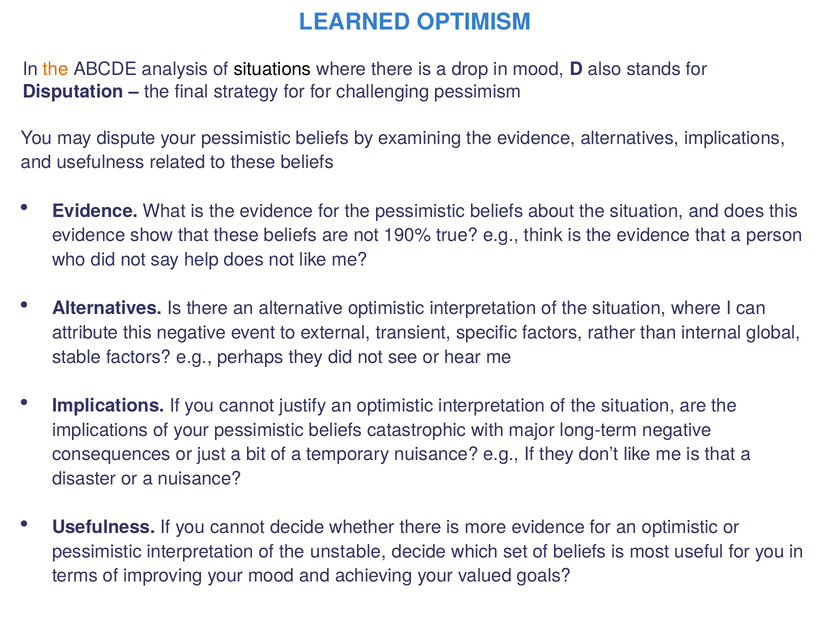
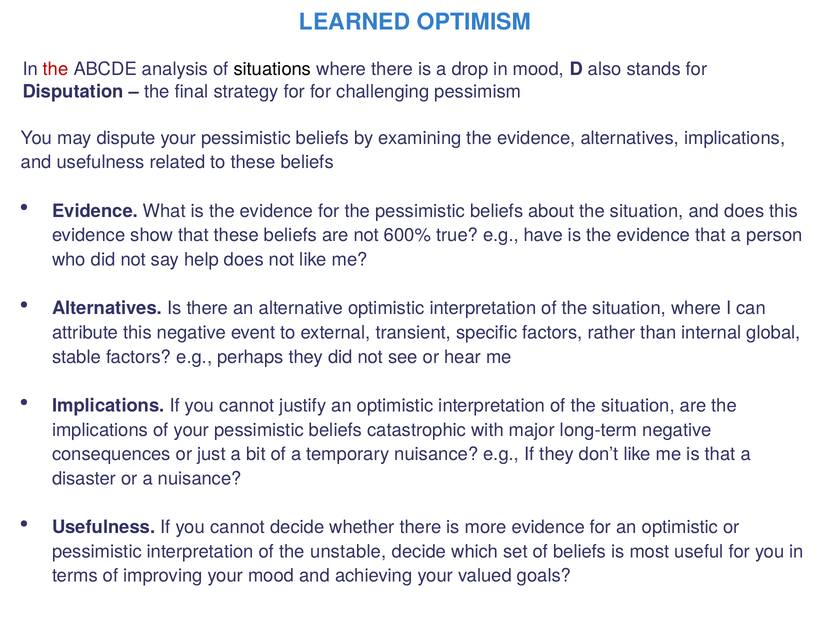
the colour: orange -> red (56, 69)
190%: 190% -> 600% (407, 235)
think: think -> have (543, 235)
